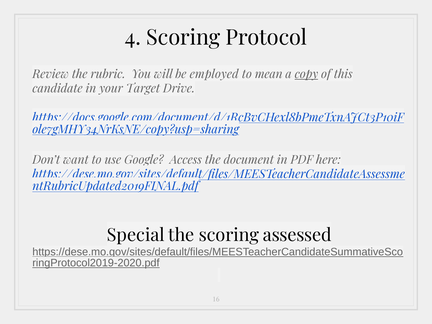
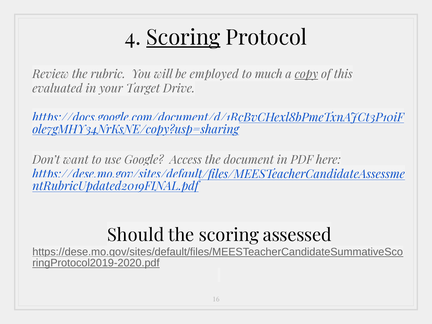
Scoring underline: none -> present (183, 38)
mean: mean -> much (269, 74)
candidate: candidate -> evaluated (57, 89)
Special: Special -> Should (136, 235)
